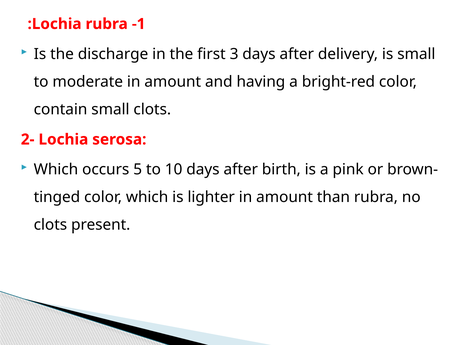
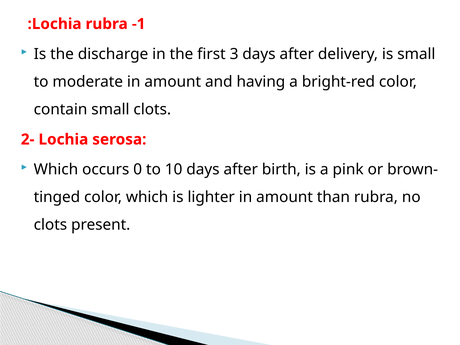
5: 5 -> 0 (138, 170)
